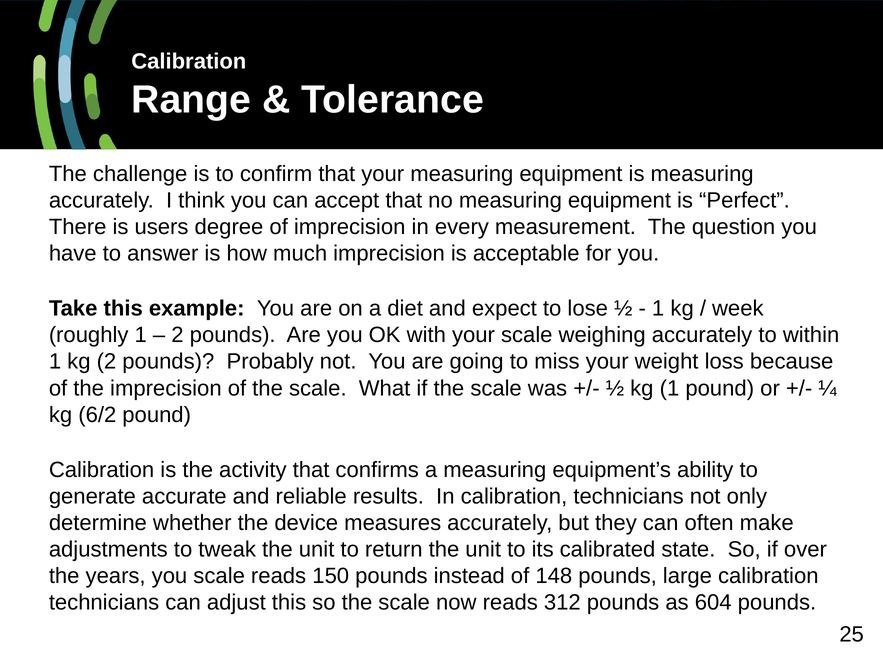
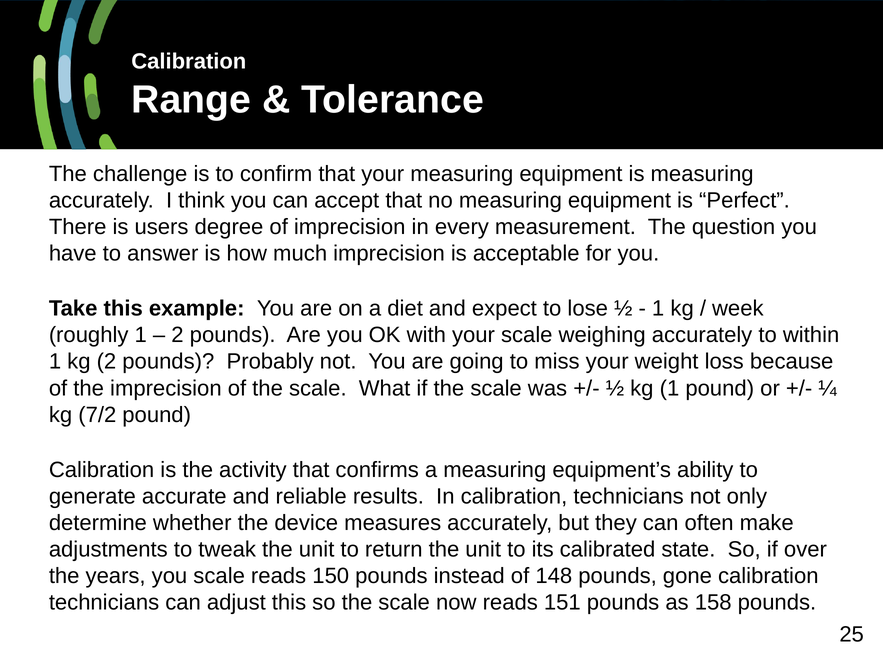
6/2: 6/2 -> 7/2 (97, 414)
large: large -> gone (687, 575)
312: 312 -> 151 (562, 602)
604: 604 -> 158 (713, 602)
